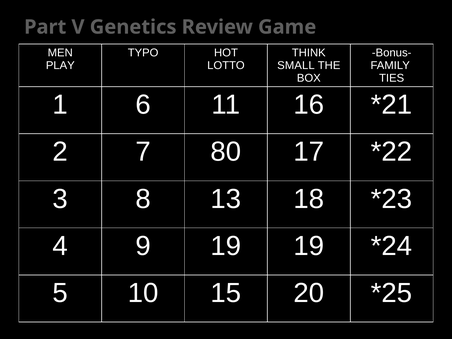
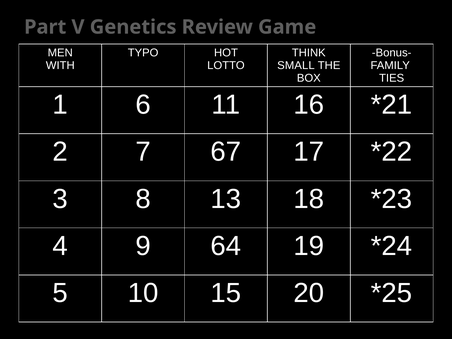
PLAY: PLAY -> WITH (60, 66)
80: 80 -> 67 (226, 152)
9 19: 19 -> 64 (226, 246)
